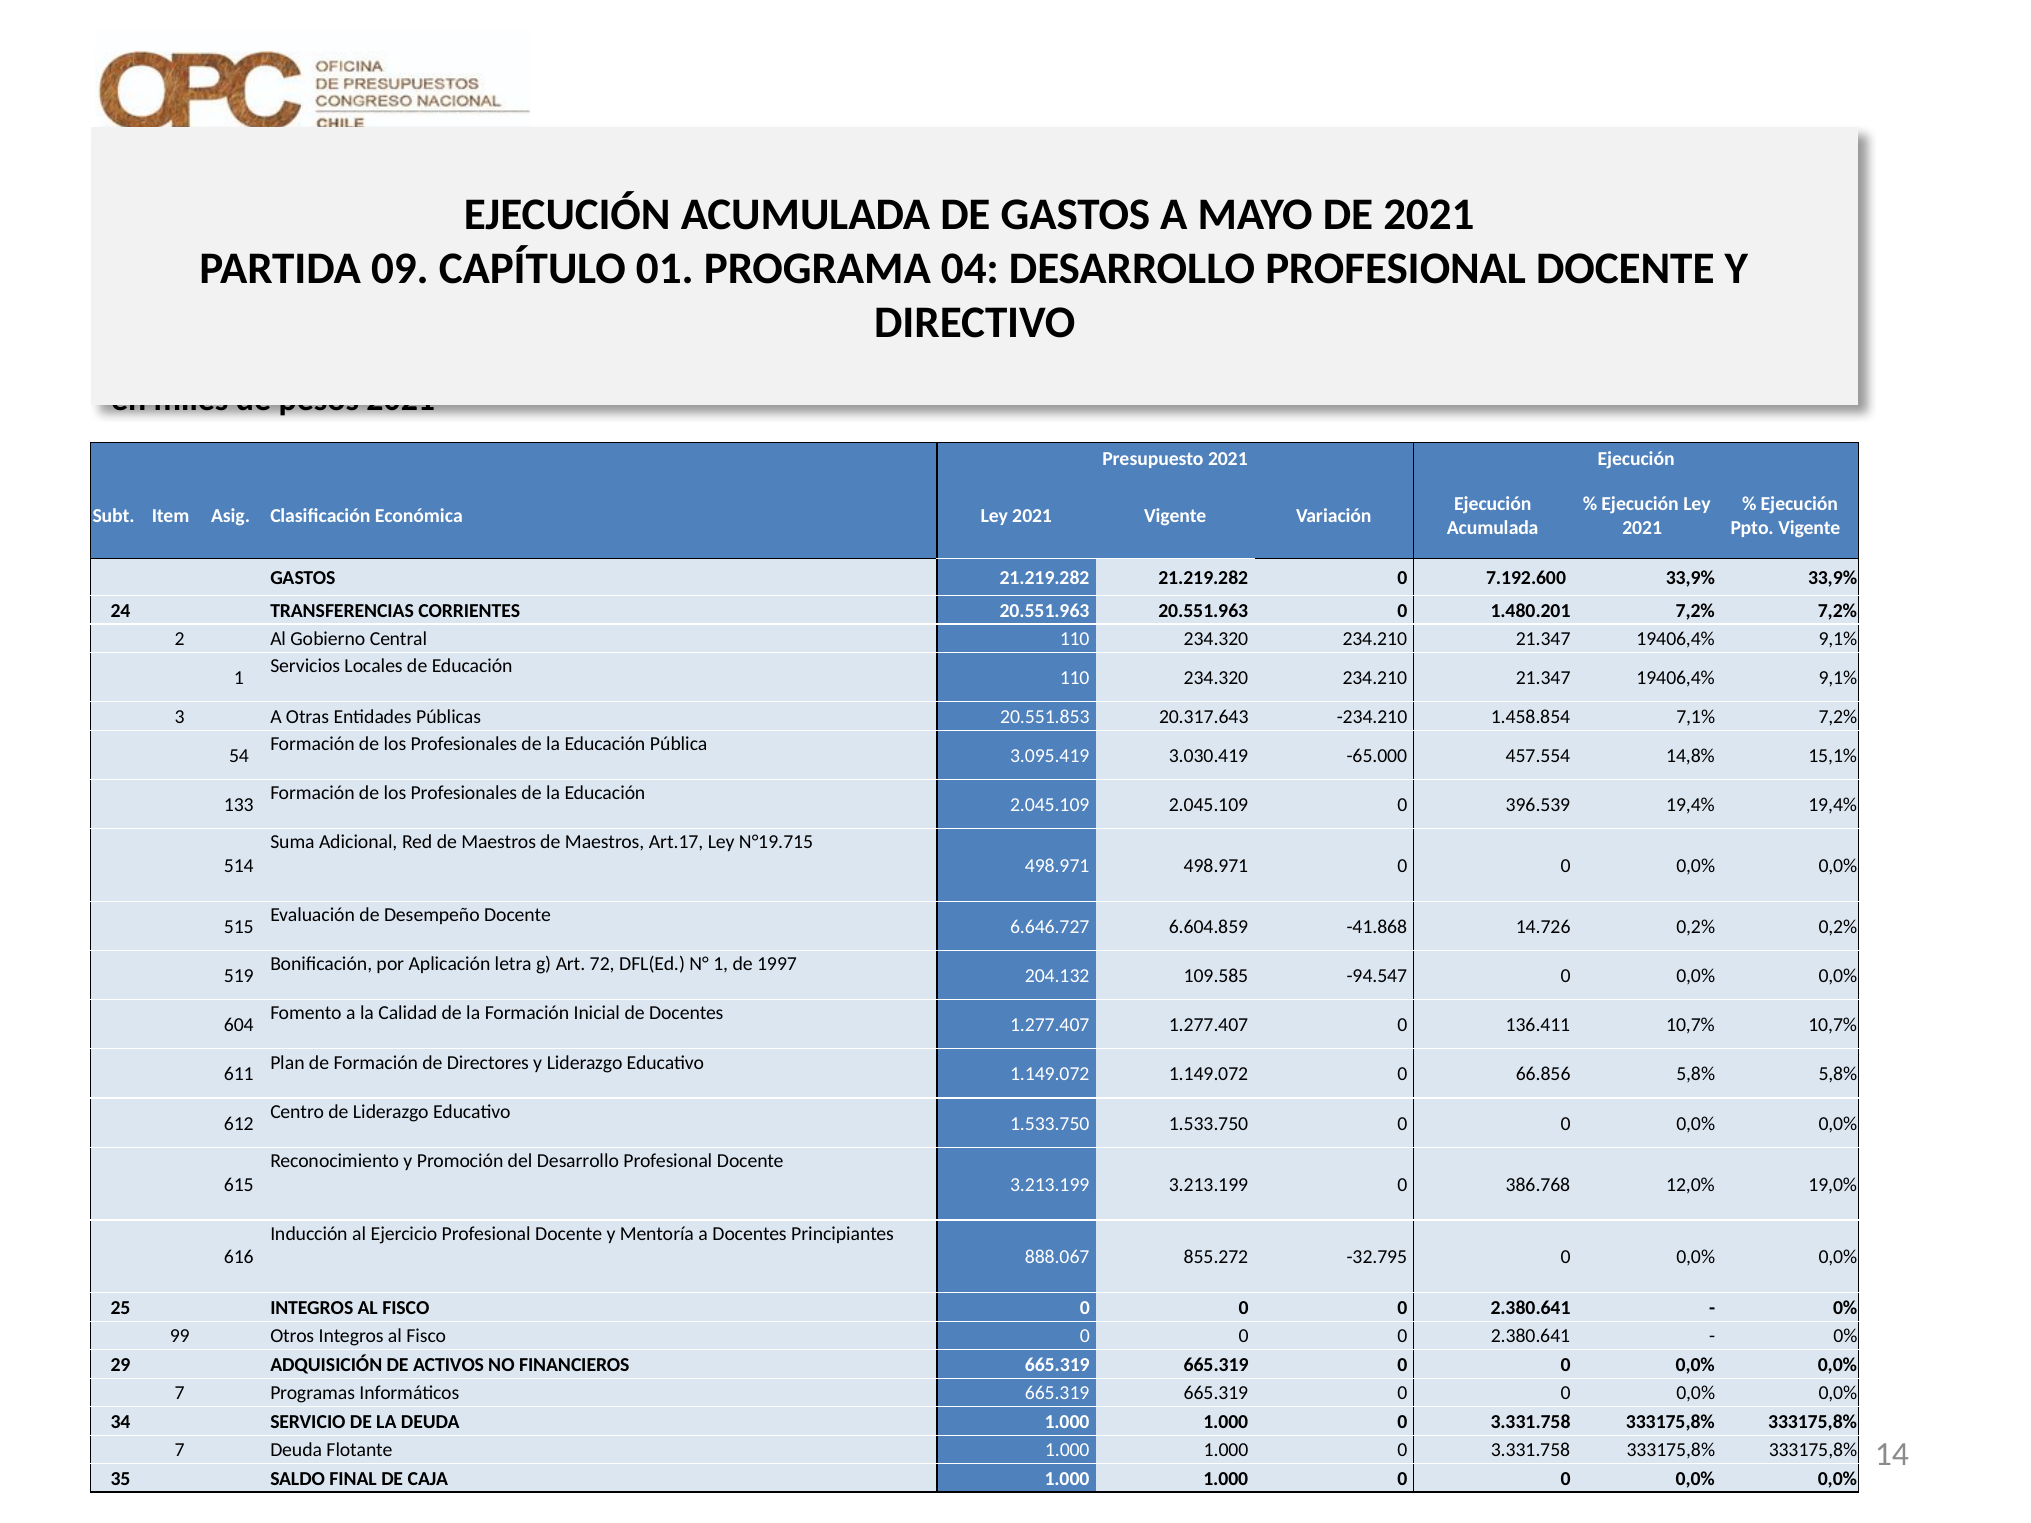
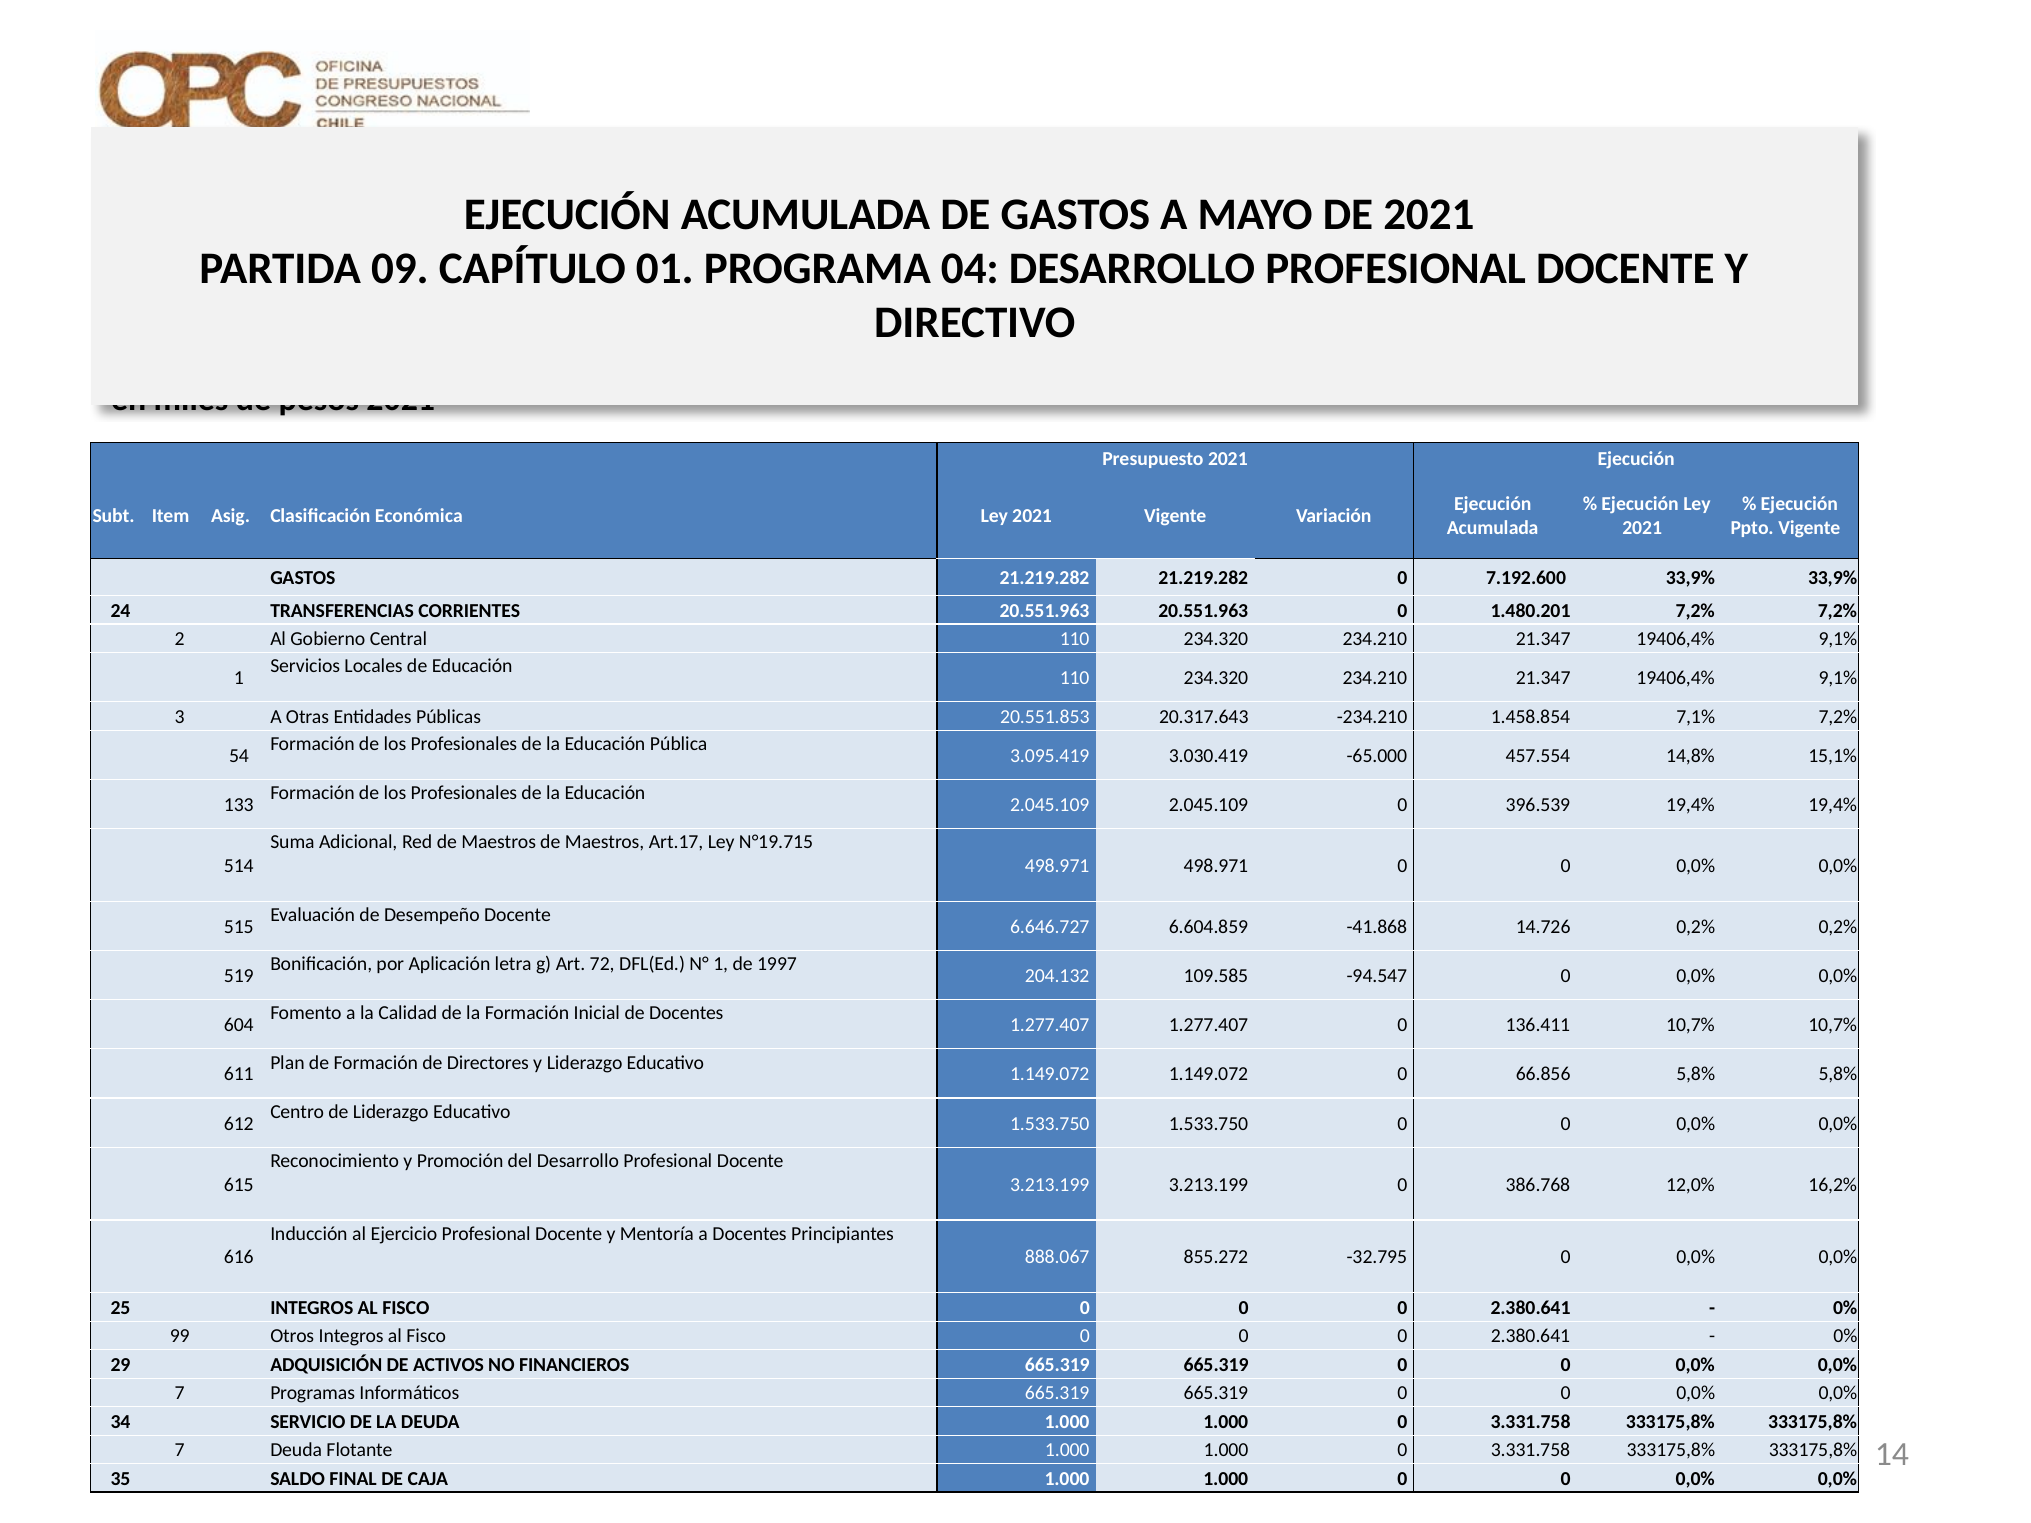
19,0%: 19,0% -> 16,2% (1833, 1185)
